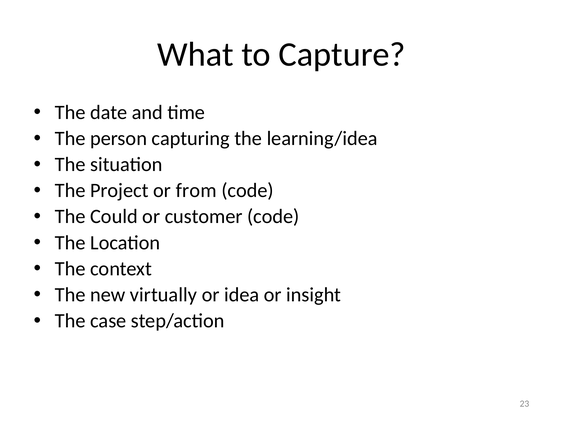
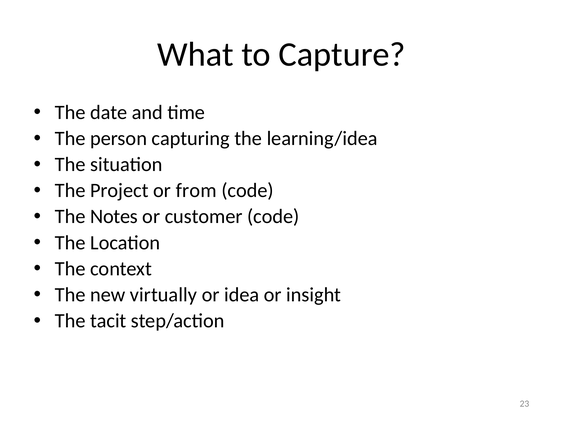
Could: Could -> Notes (114, 216)
case: case -> tacit (108, 320)
